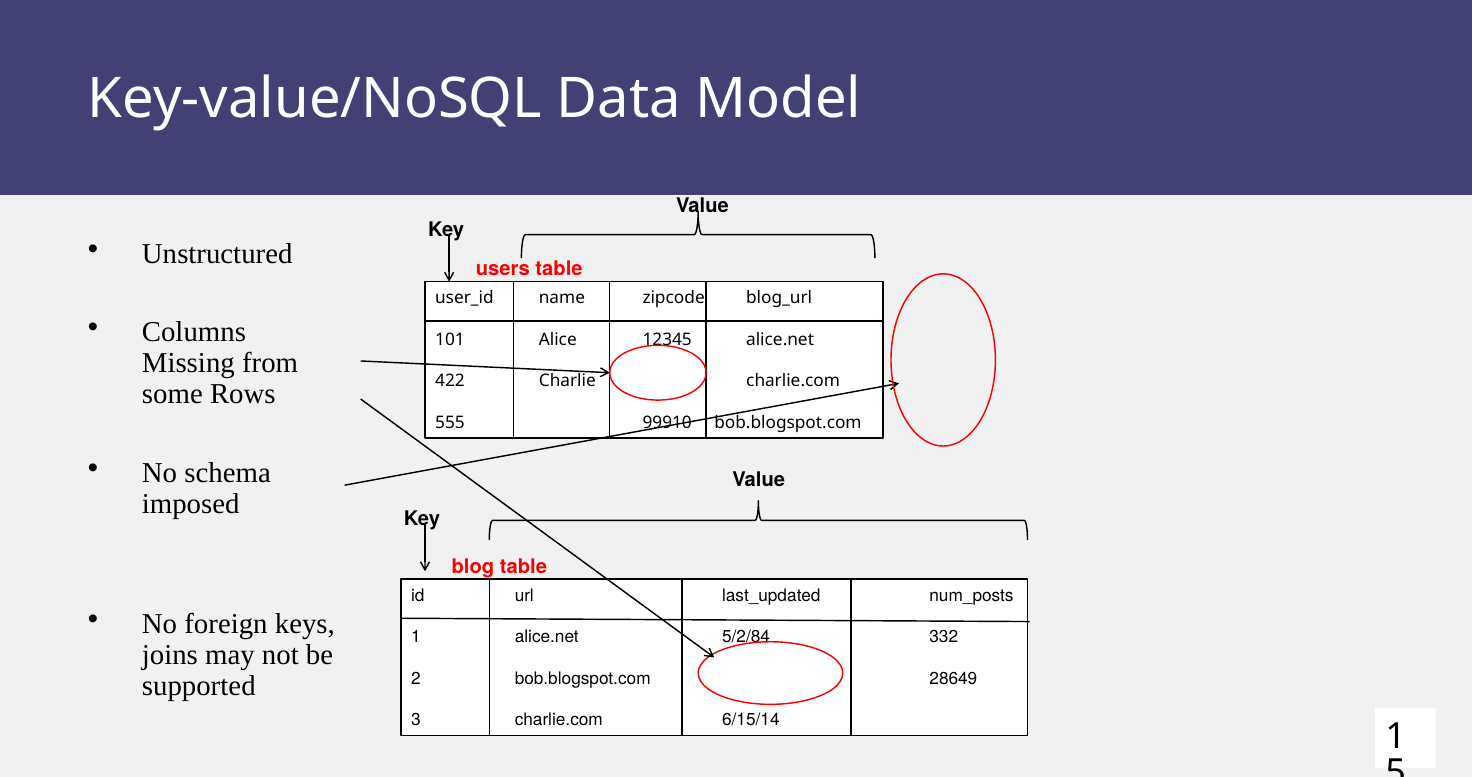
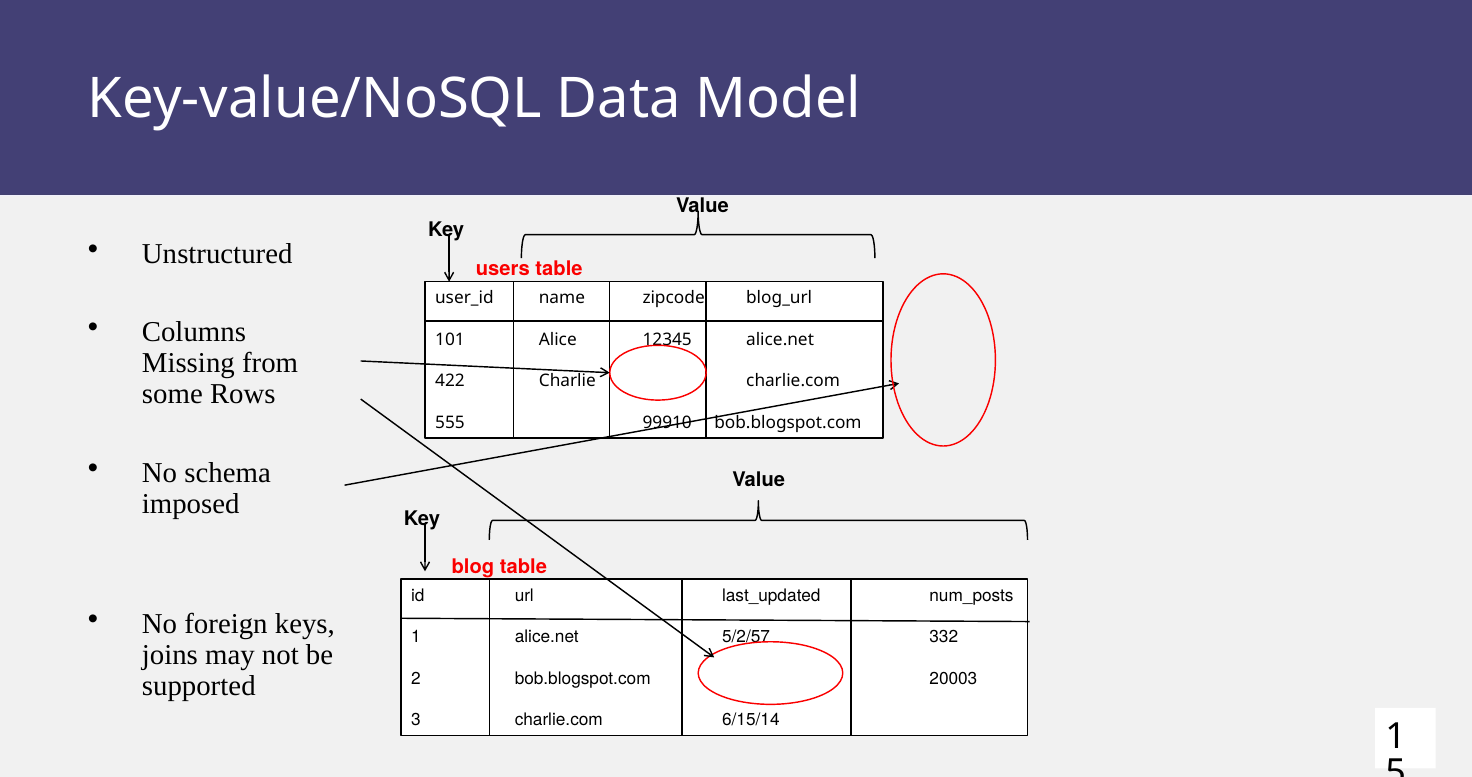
5/2/84: 5/2/84 -> 5/2/57 (746, 638)
28649: 28649 -> 20003 (953, 679)
